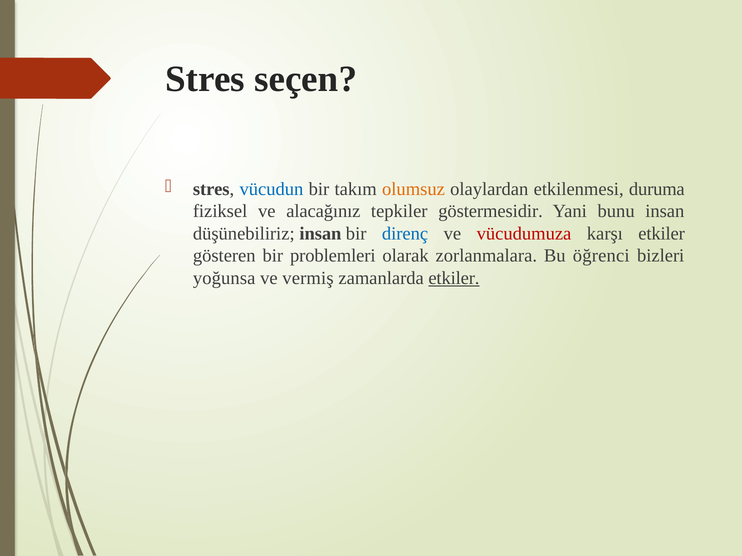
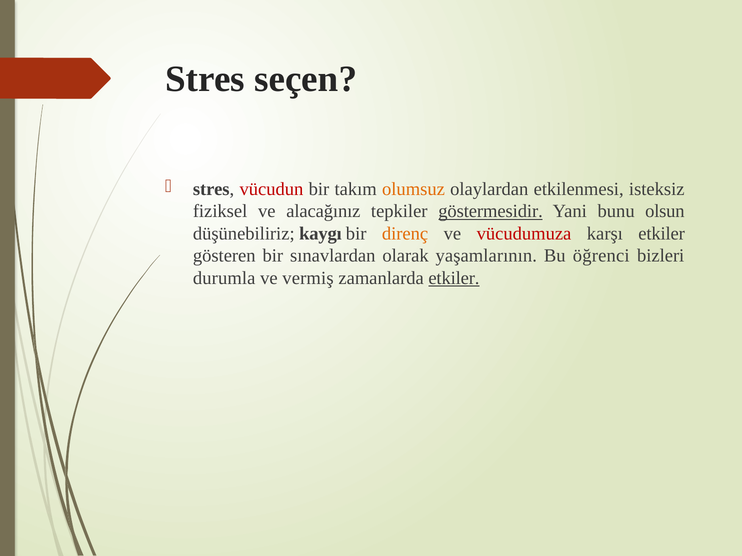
vücudun colour: blue -> red (271, 189)
duruma: duruma -> isteksiz (657, 189)
göstermesidir underline: none -> present (491, 212)
bunu insan: insan -> olsun (665, 212)
düşünebiliriz insan: insan -> kaygı (320, 234)
direnç colour: blue -> orange (405, 234)
problemleri: problemleri -> sınavlardan (333, 256)
zorlanmalara: zorlanmalara -> yaşamlarının (486, 256)
yoğunsa: yoğunsa -> durumla (224, 278)
